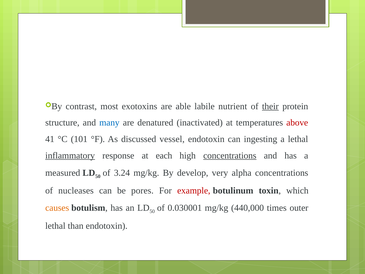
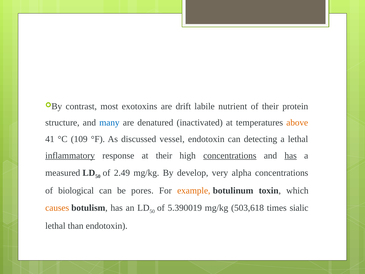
able: able -> drift (183, 106)
their underline: present -> none (270, 106)
above colour: red -> orange (297, 123)
101: 101 -> 109 (79, 139)
ingesting: ingesting -> detecting (261, 139)
at each: each -> their (164, 155)
has underline: none -> present (291, 155)
3.24: 3.24 -> 2.49 (122, 173)
nucleases: nucleases -> biological (76, 191)
example colour: red -> orange (194, 191)
0.030001: 0.030001 -> 5.390019 (185, 208)
440,000: 440,000 -> 503,618 (248, 208)
outer: outer -> sialic (299, 208)
